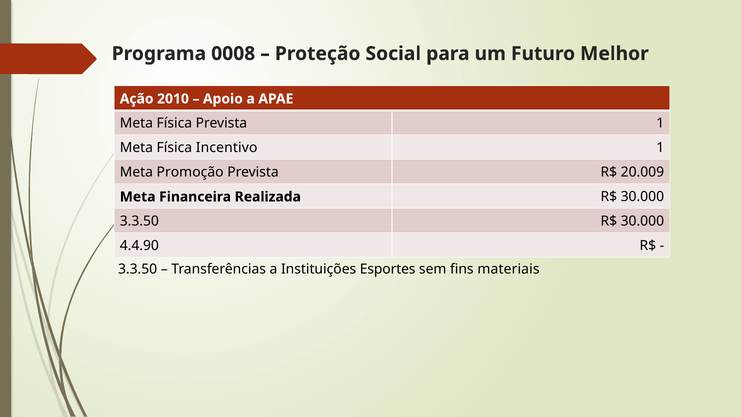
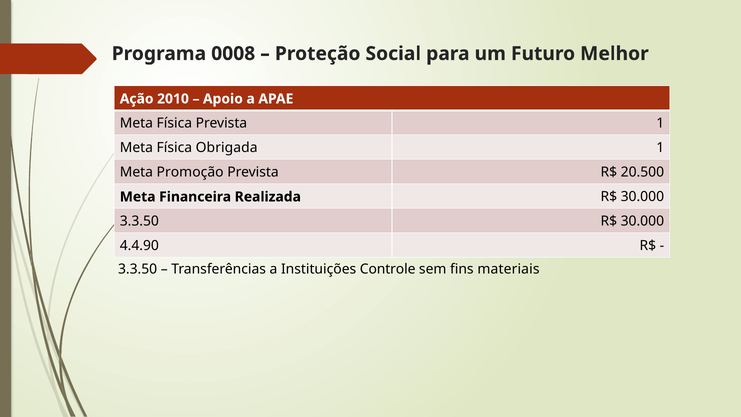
Incentivo: Incentivo -> Obrigada (227, 148)
20.009: 20.009 -> 20.500 (642, 172)
Esportes: Esportes -> Controle (388, 269)
